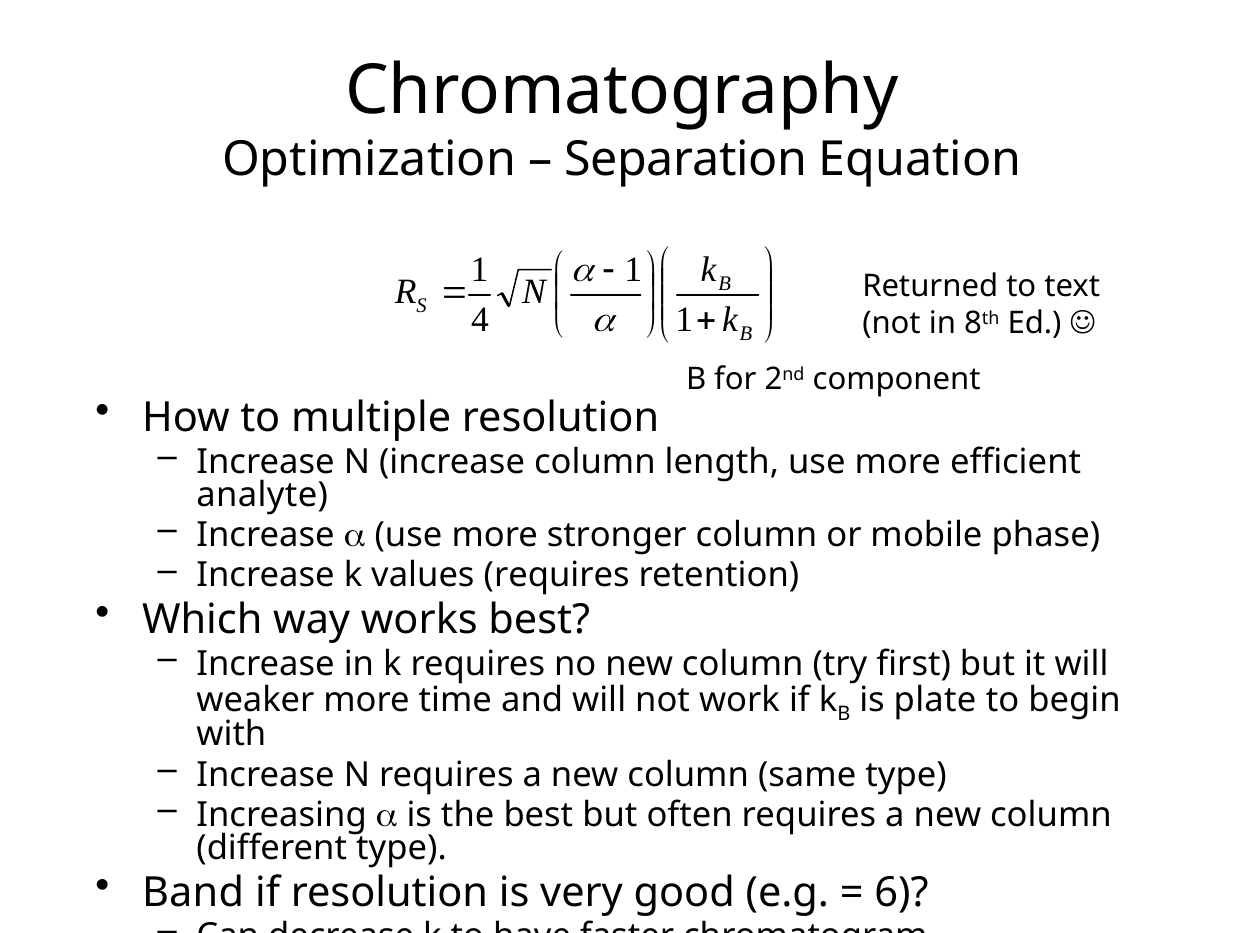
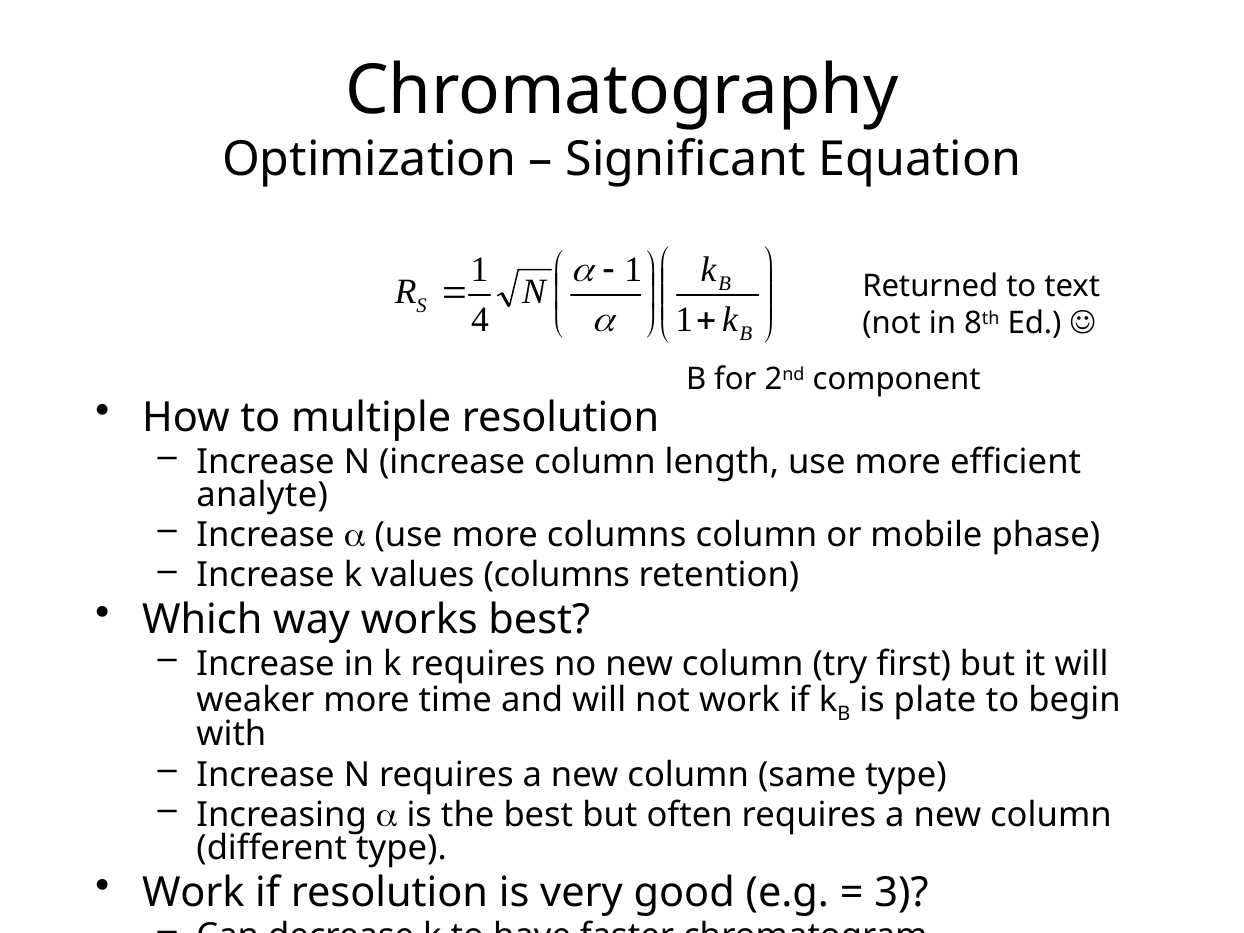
Separation: Separation -> Significant (686, 160)
more stronger: stronger -> columns (617, 535)
values requires: requires -> columns (557, 575)
Band: Band -> Work (193, 892)
6: 6 -> 3 (901, 892)
